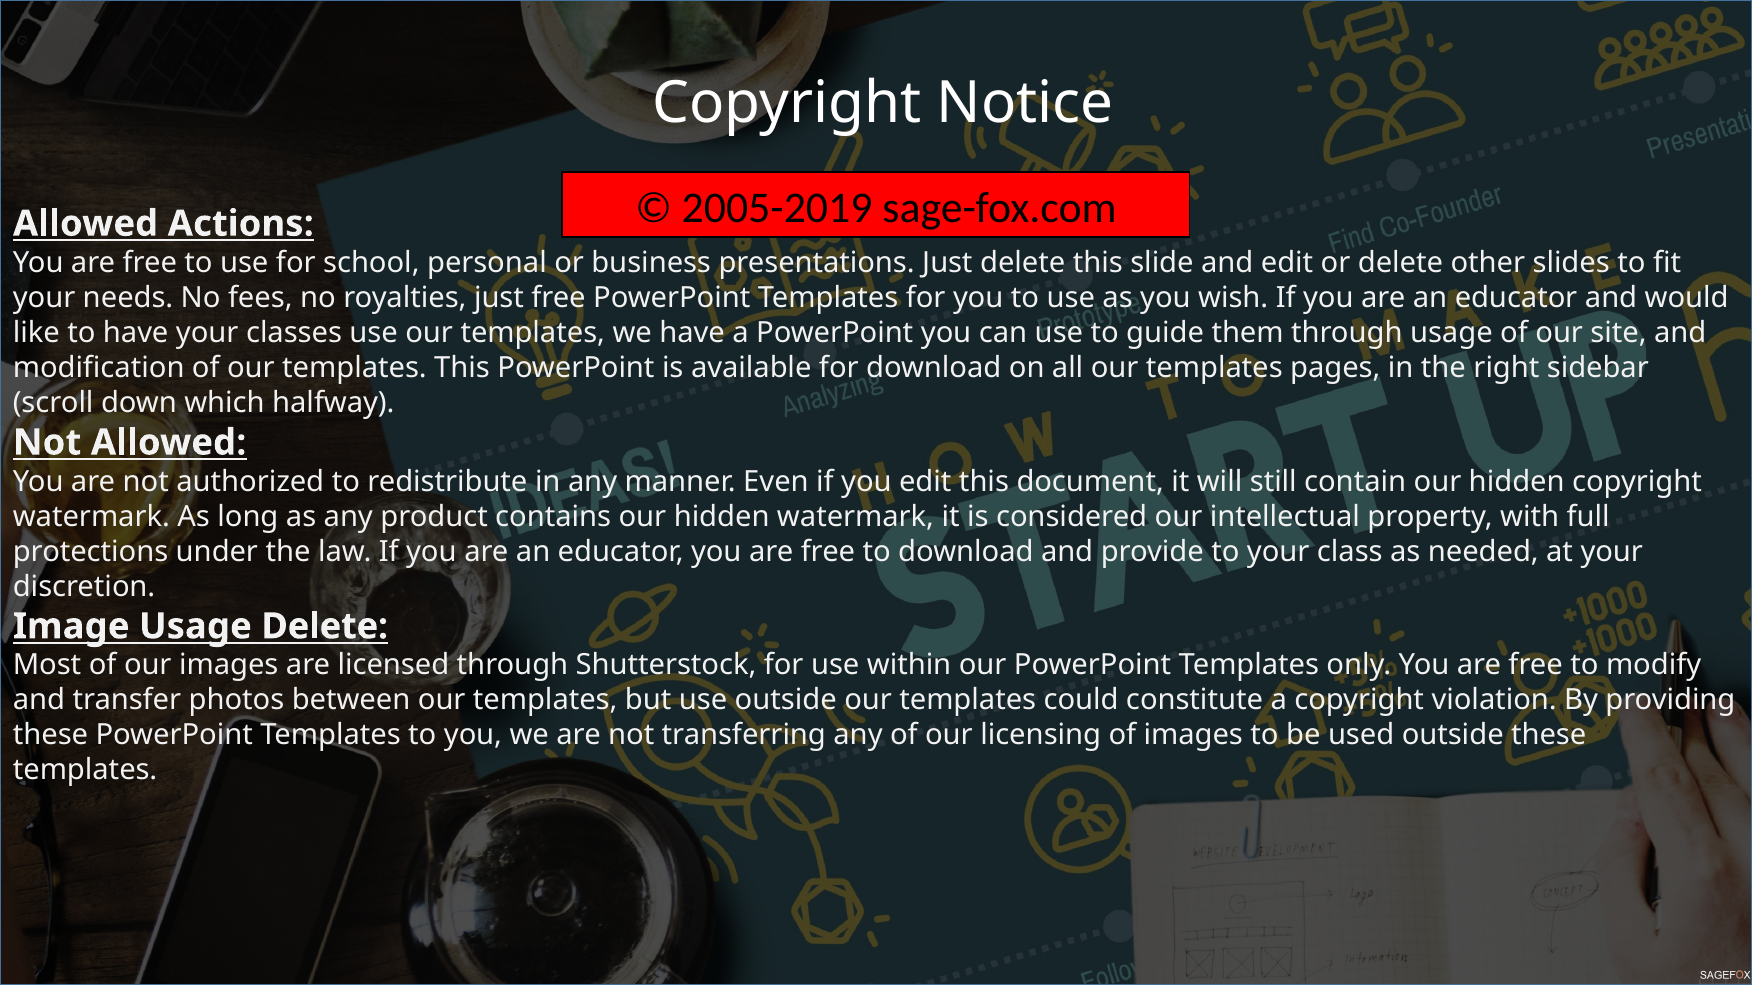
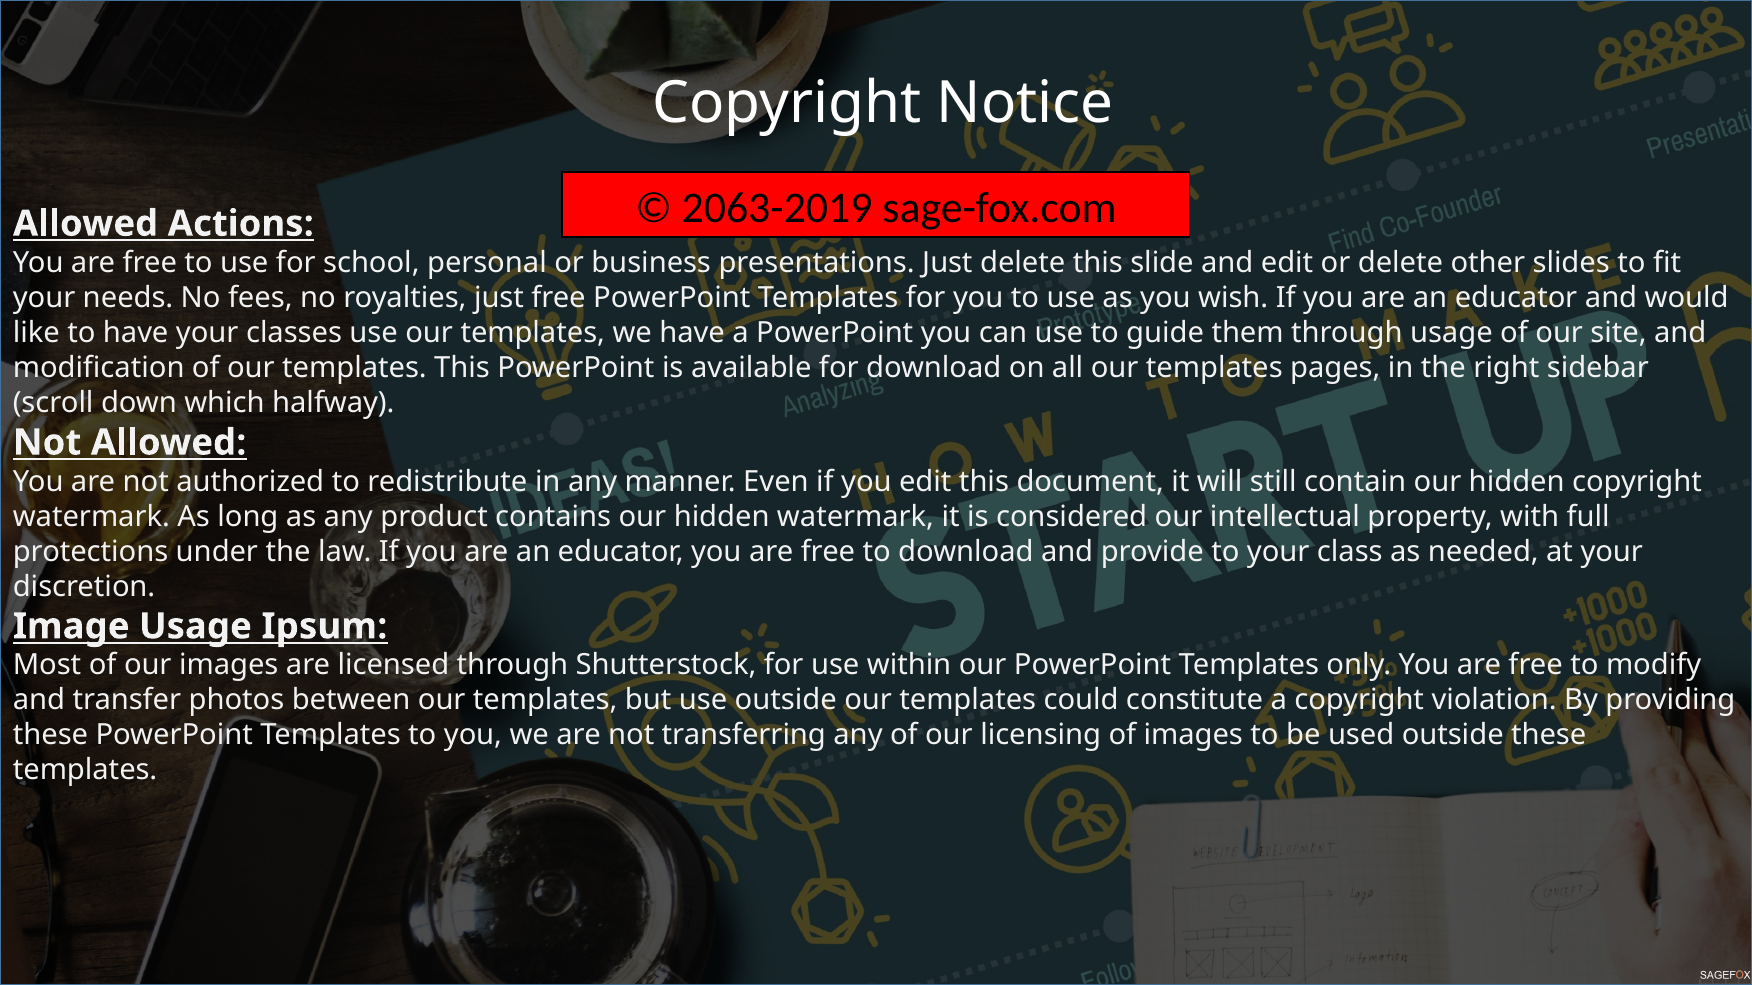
2005-2019: 2005-2019 -> 2063-2019 (777, 208)
Usage Delete: Delete -> Ipsum (324, 627)
